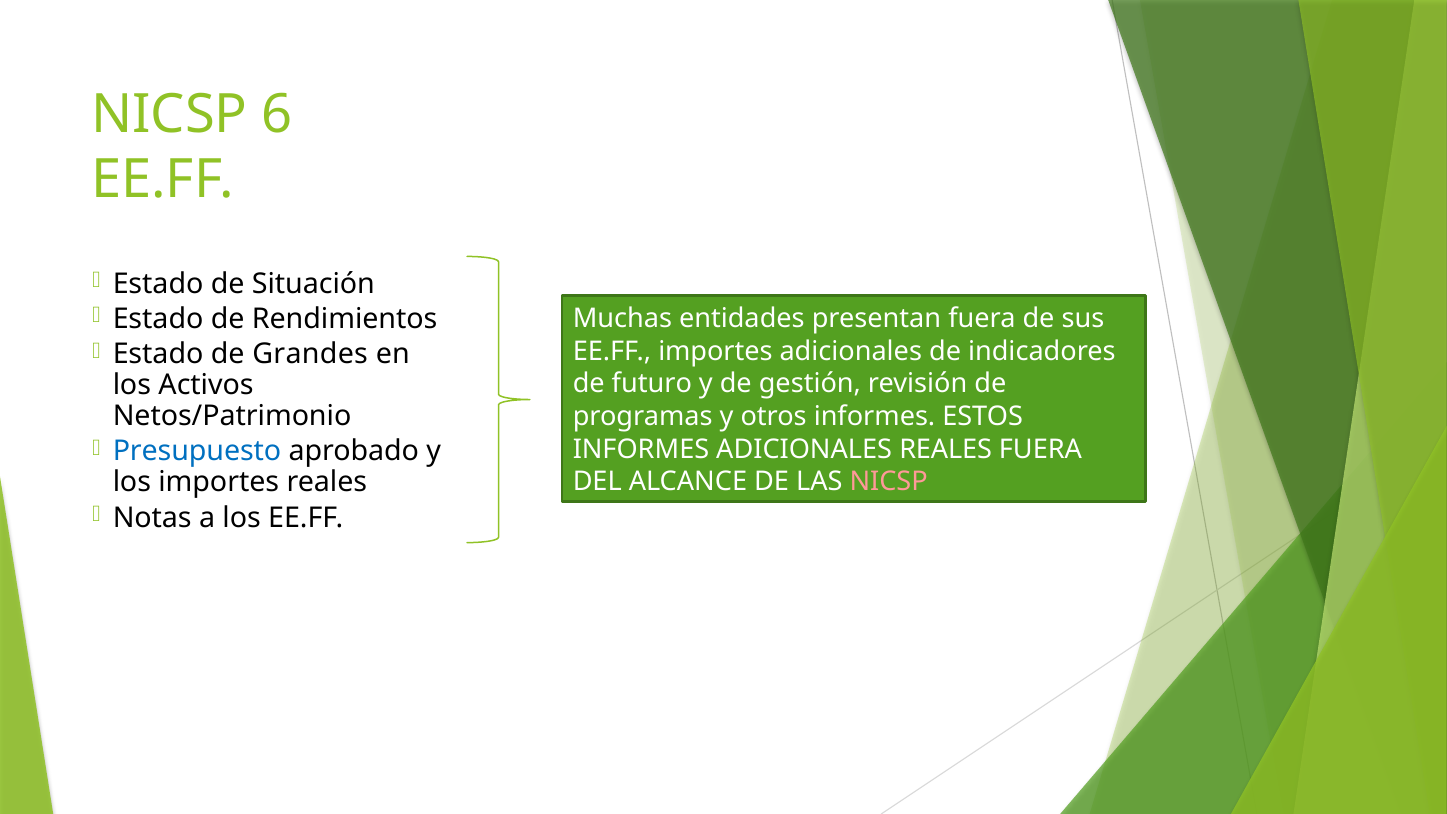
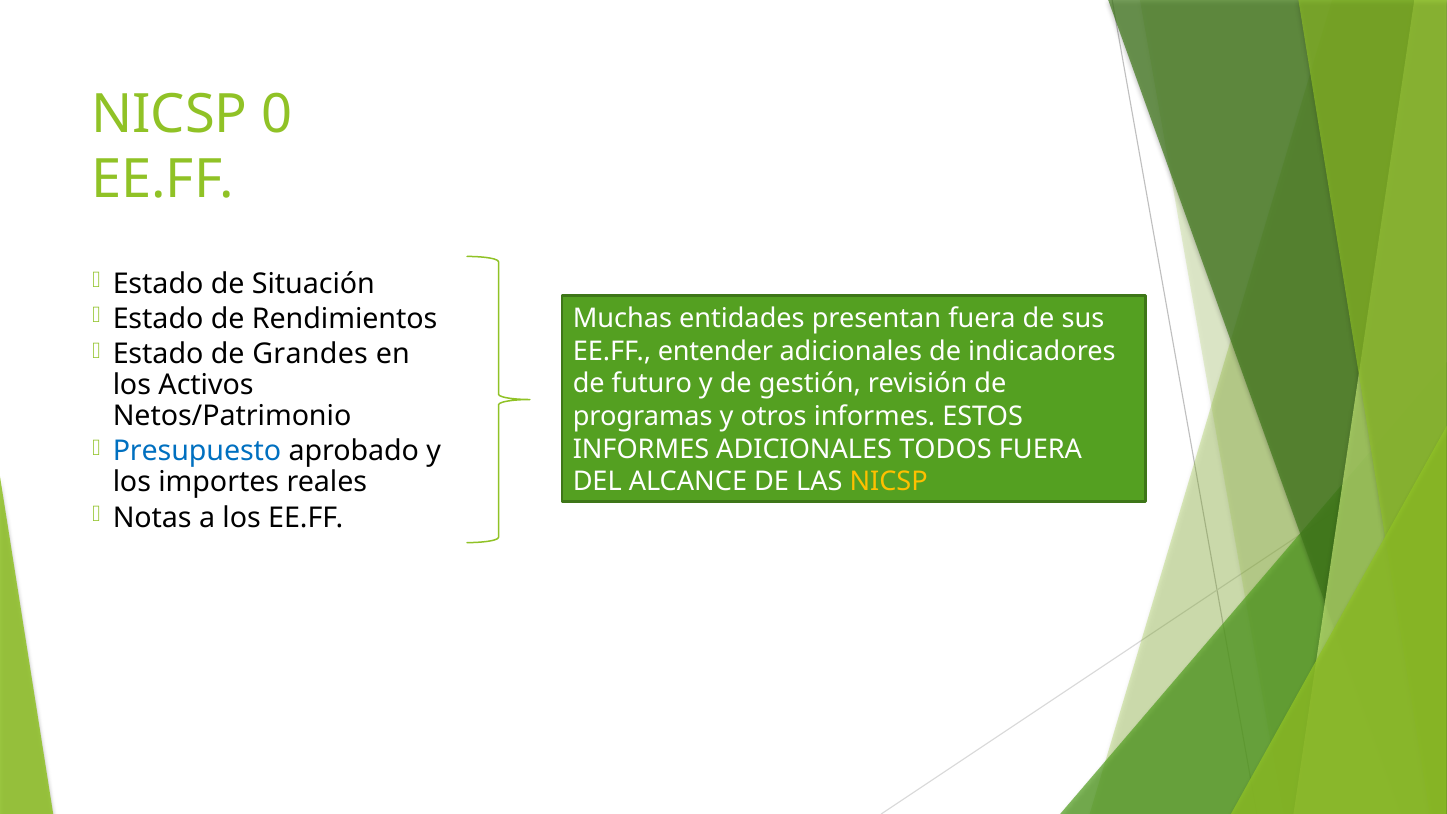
6: 6 -> 0 (277, 114)
EE.FF importes: importes -> entender (716, 351)
ADICIONALES REALES: REALES -> TODOS (945, 449)
NICSP colour: pink -> yellow (889, 482)
